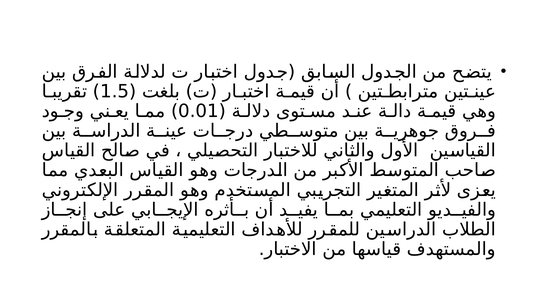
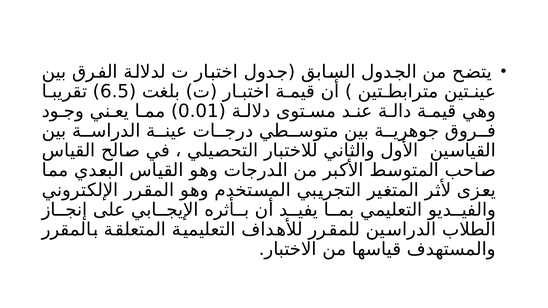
1.5: 1.5 -> 6.5 (115, 91)
